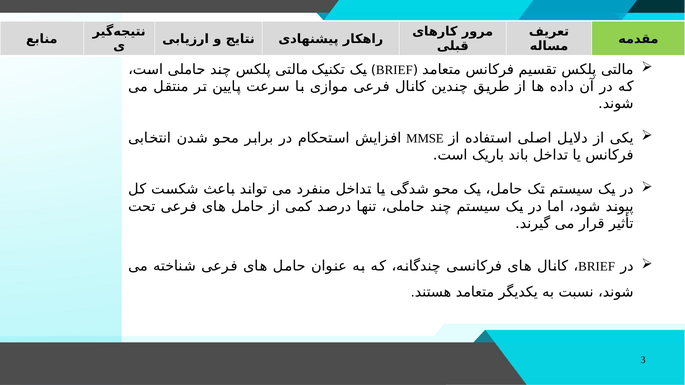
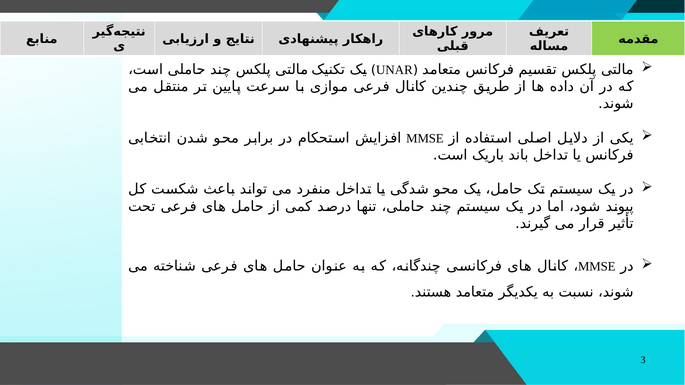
BRIEF: BRIEF -> UNAR (394, 70)
BRIEF: BRIEF -> MMSE (597, 267)
